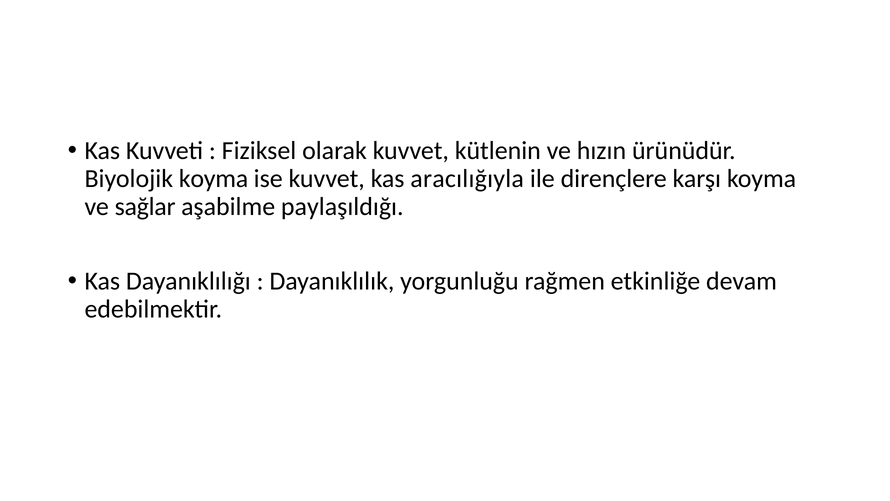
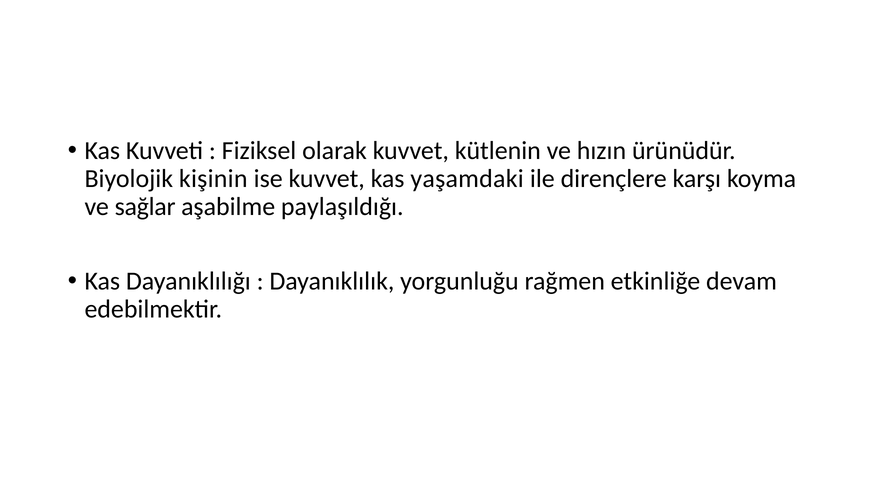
Biyolojik koyma: koyma -> kişinin (213, 178)
aracılığıyla: aracılığıyla -> yaşamdaki (467, 178)
